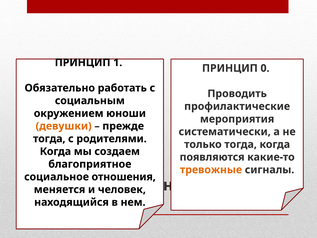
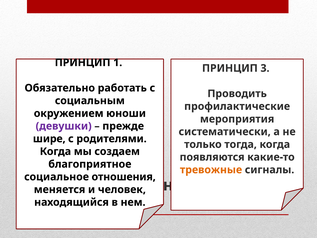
0: 0 -> 3 (265, 68)
девушки colour: orange -> purple (64, 126)
тогда: тогда -> шире (49, 139)
